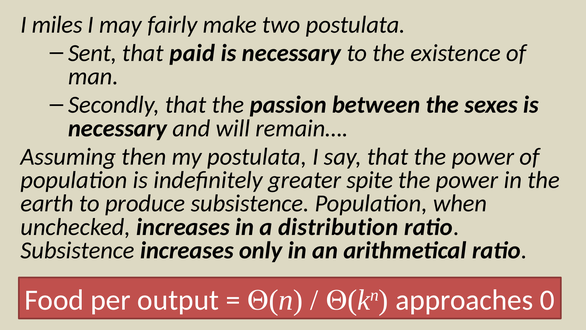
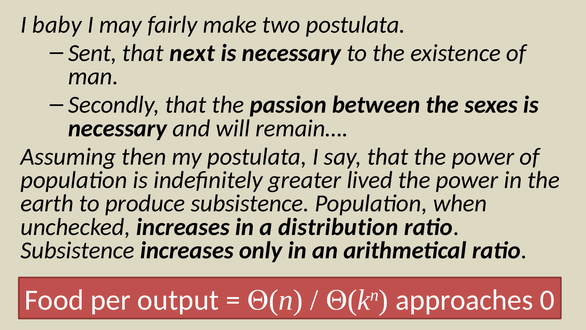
miles: miles -> baby (57, 25)
paid: paid -> next (192, 53)
spite: spite -> lived (370, 180)
